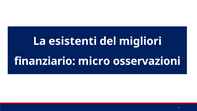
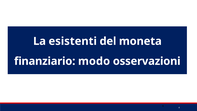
migliori: migliori -> moneta (140, 41)
micro: micro -> modo (94, 61)
